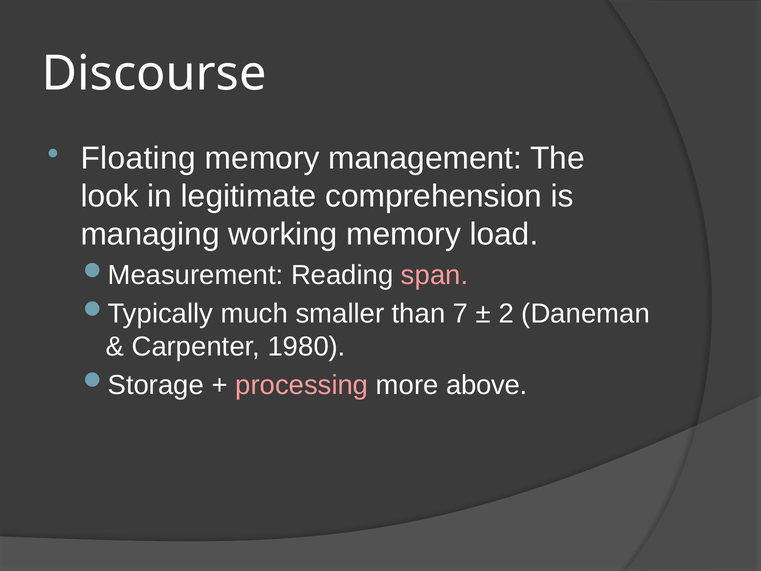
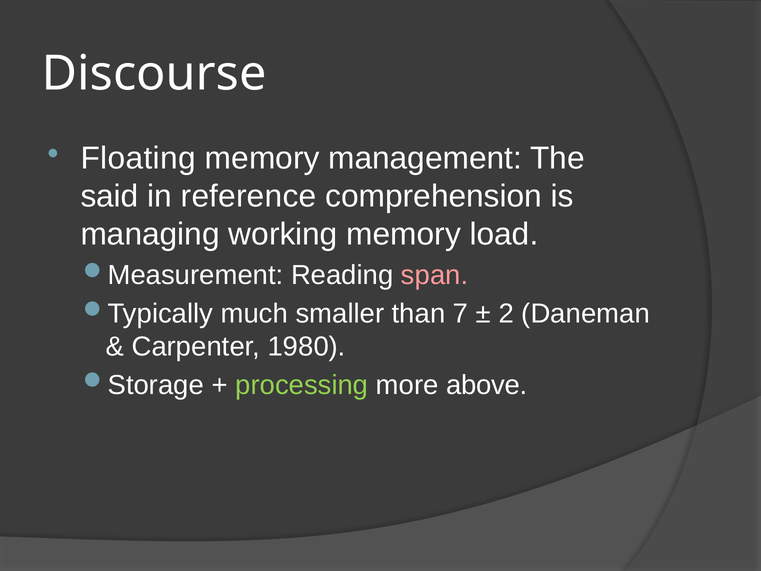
look: look -> said (110, 196)
legitimate: legitimate -> reference (249, 196)
processing colour: pink -> light green (302, 385)
